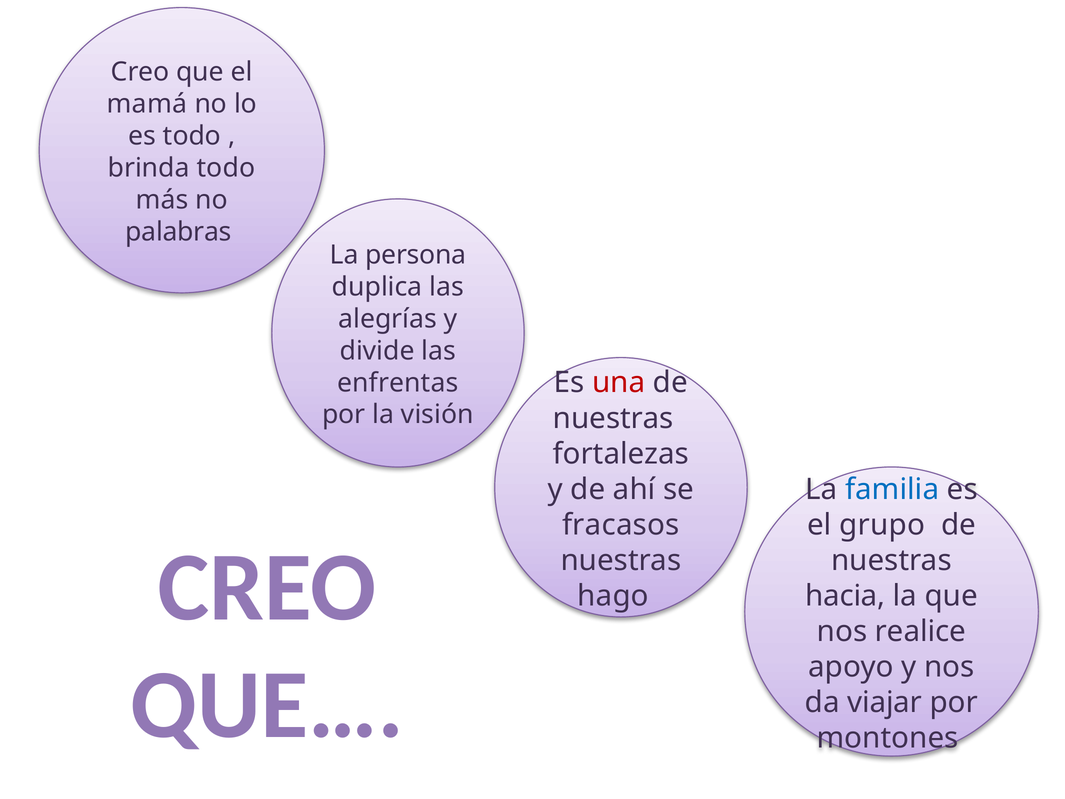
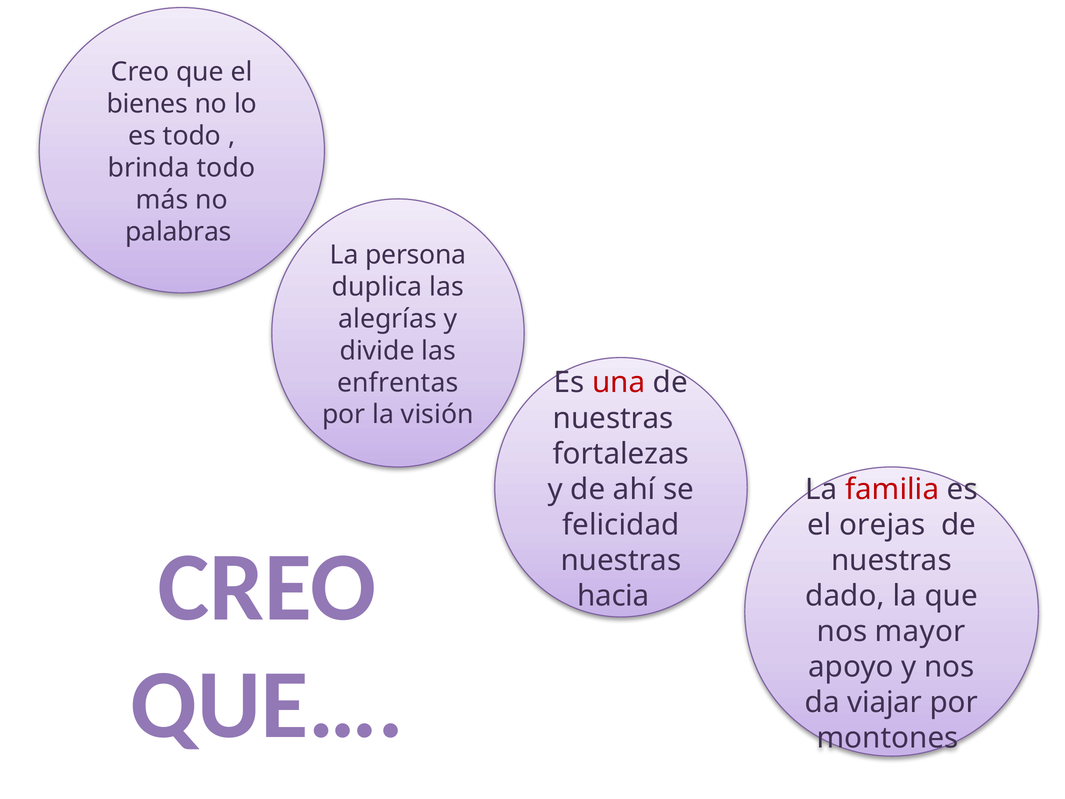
mamá: mamá -> bienes (147, 104)
familia colour: blue -> red (892, 489)
fracasos: fracasos -> felicidad (621, 525)
grupo: grupo -> orejas (882, 525)
hago: hago -> hacia (613, 596)
hacia: hacia -> dado (845, 596)
realice: realice -> mayor (920, 631)
